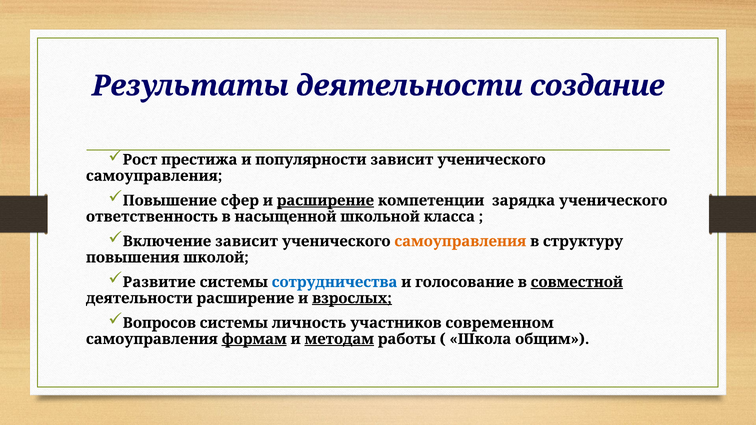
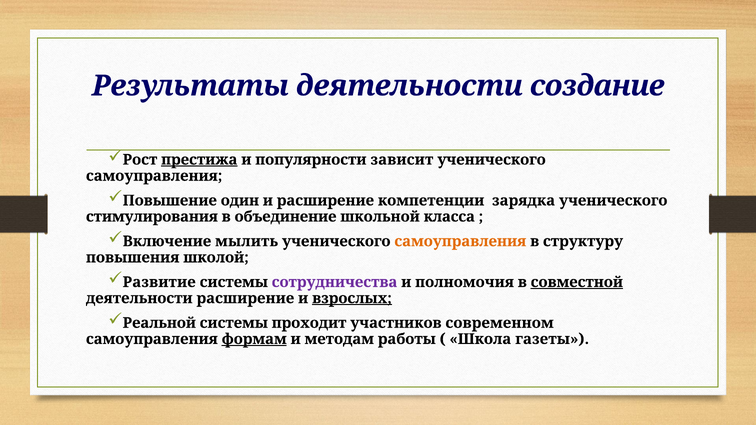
престижа underline: none -> present (199, 160)
сфер: сфер -> один (240, 201)
расширение underline: present -> none (325, 201)
ответственность: ответственность -> стимулирования (152, 217)
насыщенной: насыщенной -> объединение (286, 217)
Включение зависит: зависит -> мылить (247, 241)
сотрудничества colour: blue -> purple (335, 282)
голосование: голосование -> полномочия (465, 282)
Вопросов: Вопросов -> Реальной (159, 323)
личность: личность -> проходит (309, 323)
методам underline: present -> none (339, 339)
общим: общим -> газеты (552, 339)
